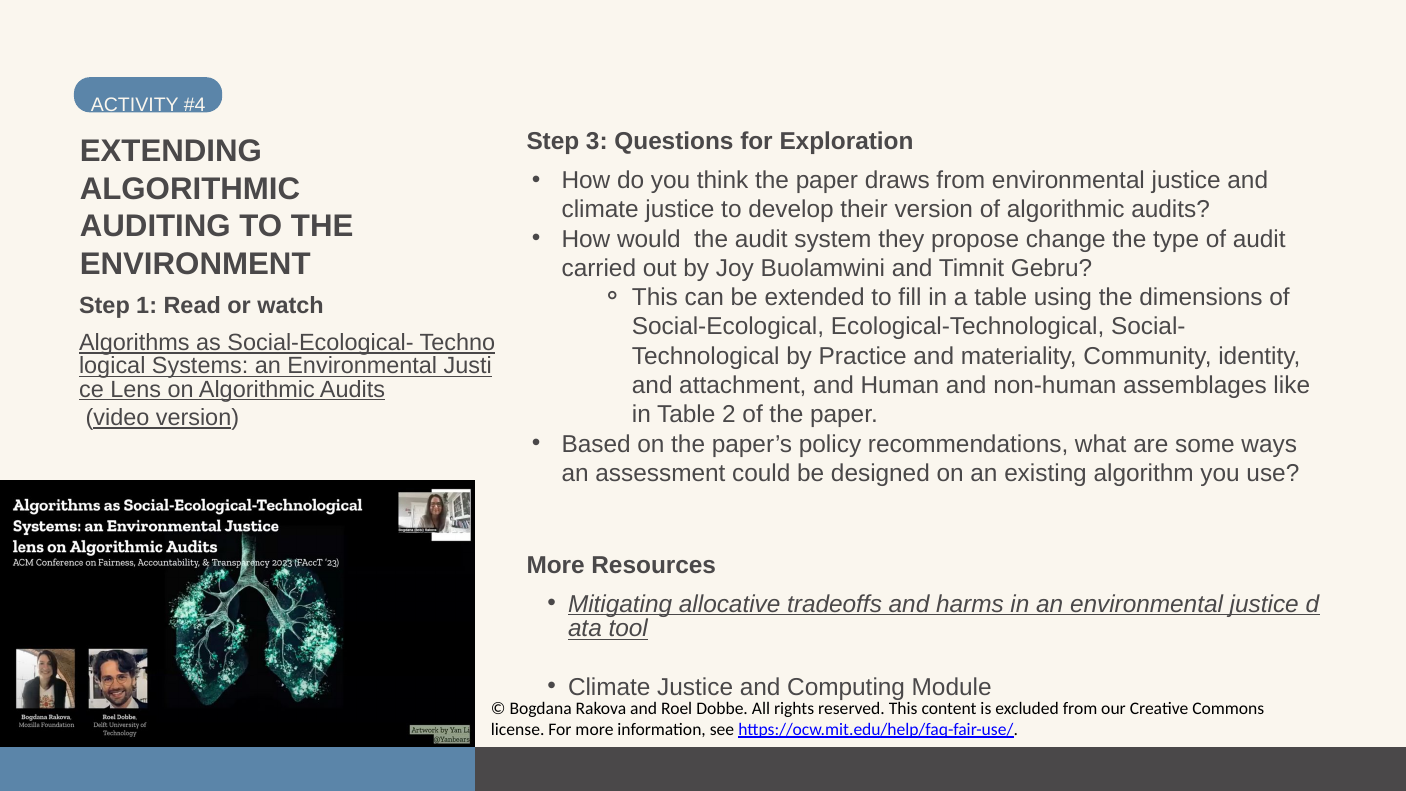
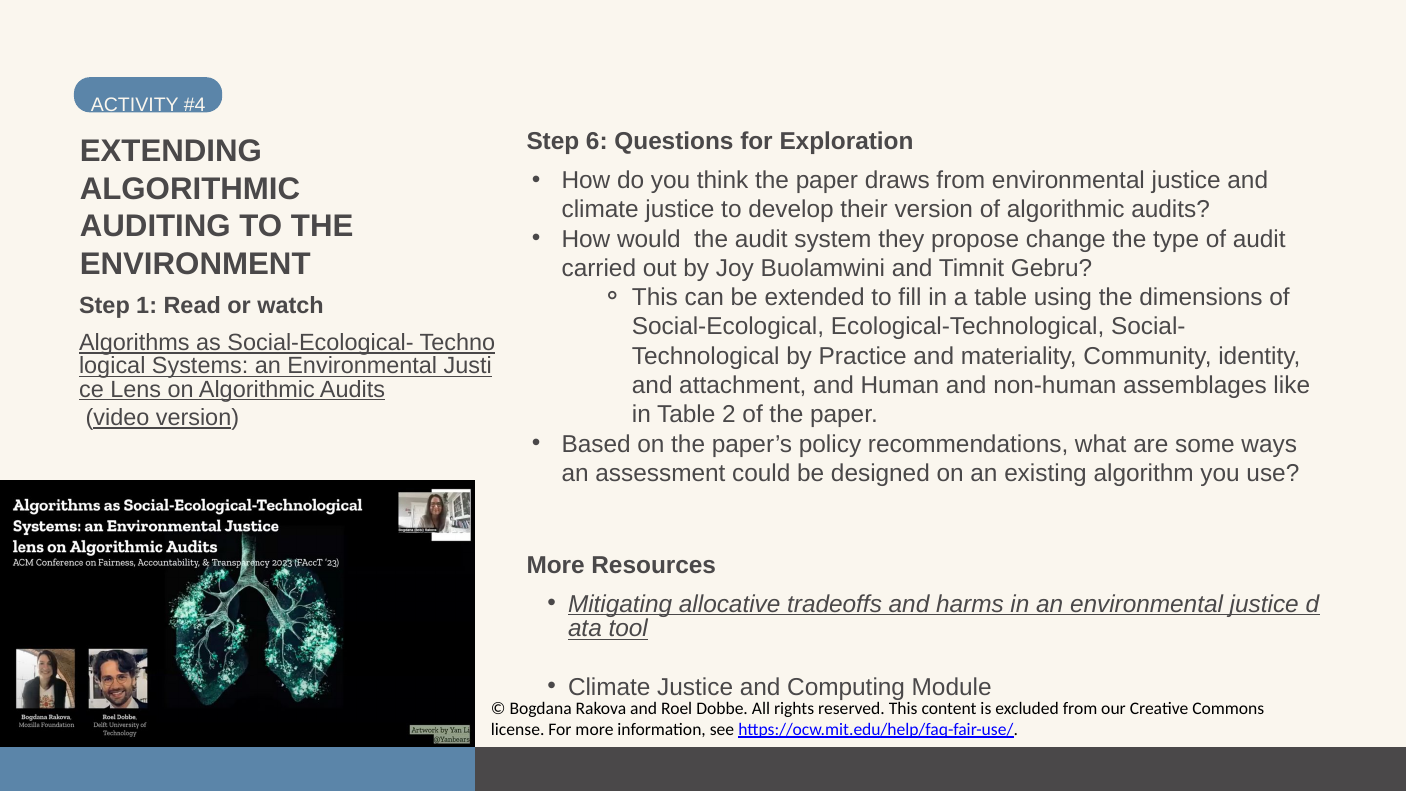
3: 3 -> 6 (597, 142)
